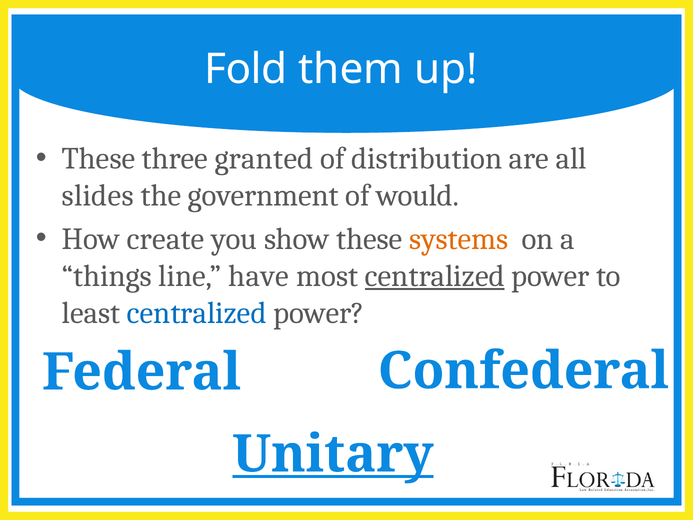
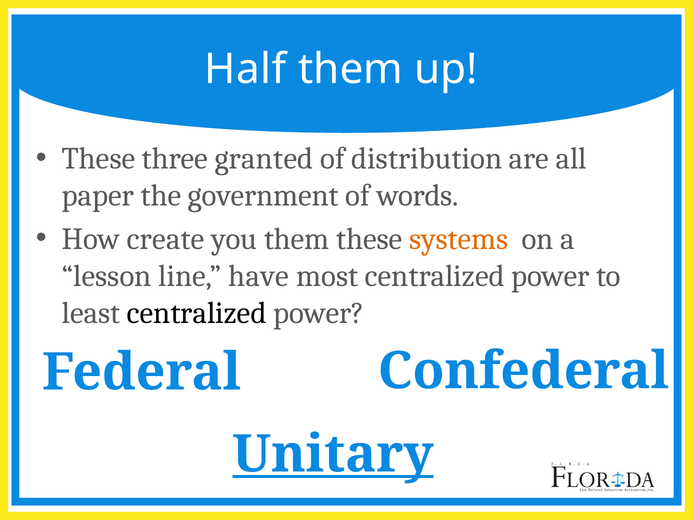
Fold: Fold -> Half (245, 69)
slides: slides -> paper (98, 196)
would: would -> words (418, 196)
you show: show -> them (297, 239)
things: things -> lesson (107, 276)
centralized underline: present -> none (435, 276)
centralized colour: blue -> black (197, 313)
